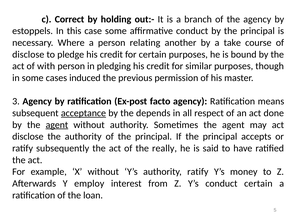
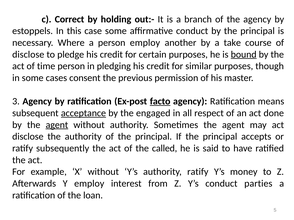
person relating: relating -> employ (145, 43)
bound underline: none -> present (244, 54)
with: with -> time (46, 66)
induced: induced -> consent (85, 78)
facto underline: none -> present (160, 102)
depends: depends -> engaged (153, 113)
really: really -> called (165, 149)
conduct certain: certain -> parties (258, 184)
